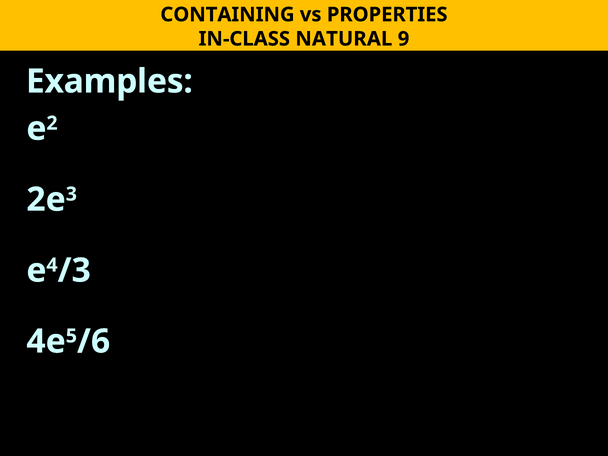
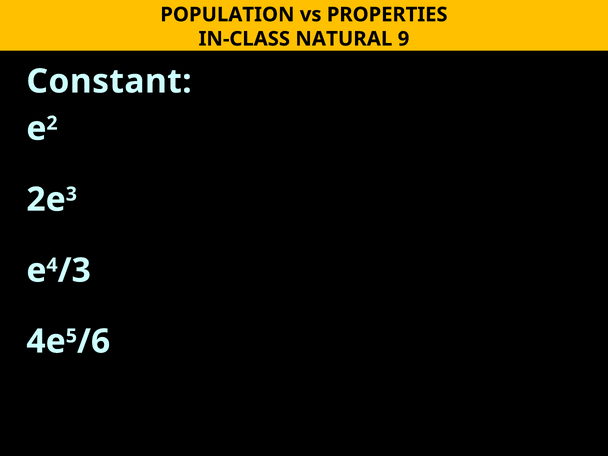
CONTAINING: CONTAINING -> POPULATION (227, 15)
Examples: Examples -> Constant (109, 81)
